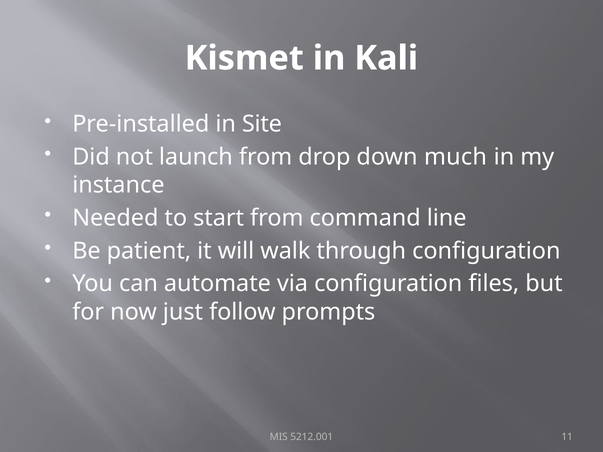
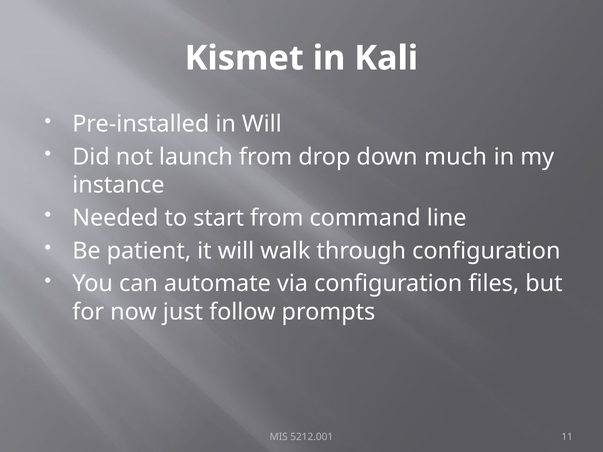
in Site: Site -> Will (262, 124)
